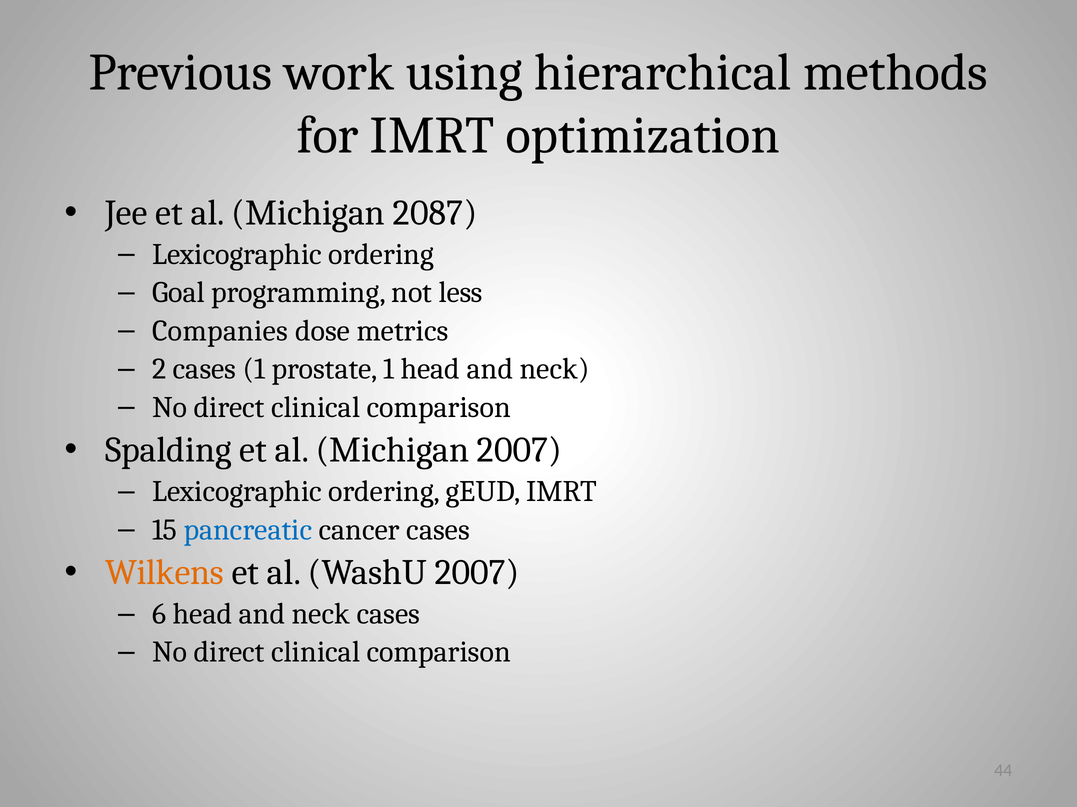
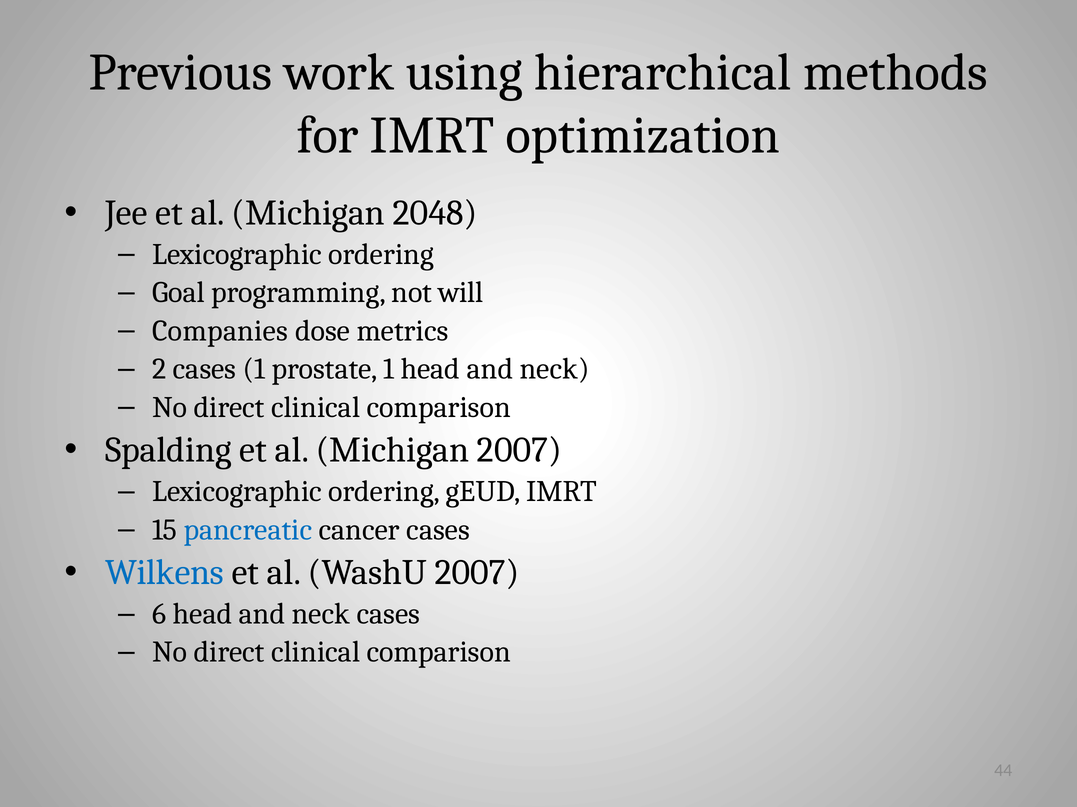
2087: 2087 -> 2048 (435, 213)
less: less -> will (461, 293)
Wilkens colour: orange -> blue (164, 573)
